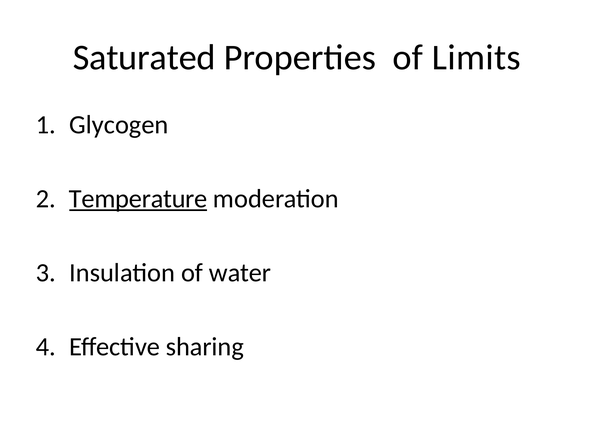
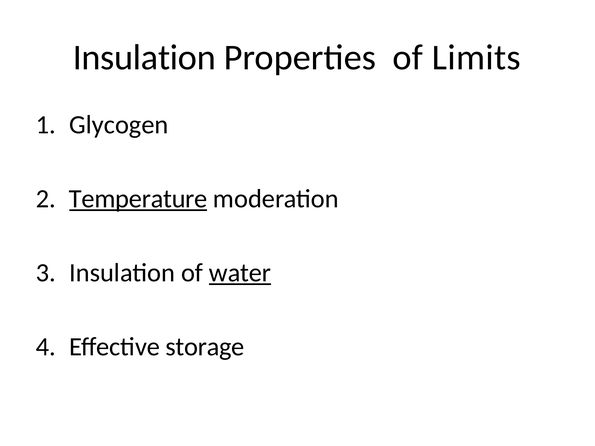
Saturated: Saturated -> Insulation (144, 58)
water underline: none -> present (240, 273)
sharing: sharing -> storage (205, 347)
